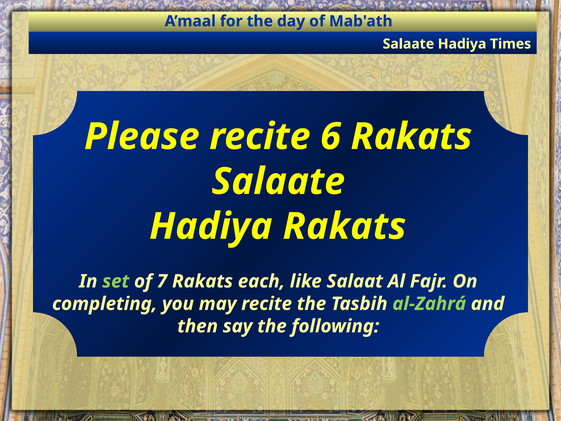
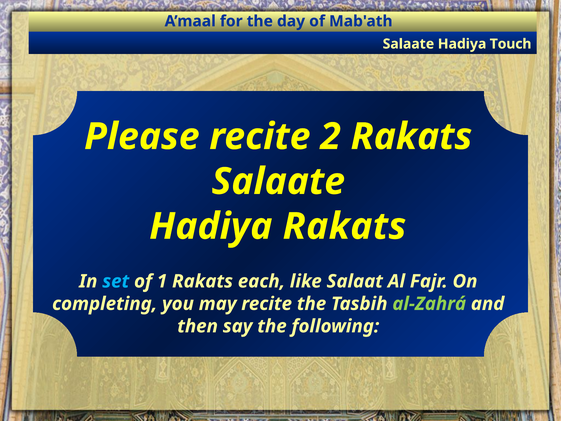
Times: Times -> Touch (511, 44)
6: 6 -> 2 (331, 137)
set colour: light green -> light blue (116, 281)
7: 7 -> 1 (162, 281)
